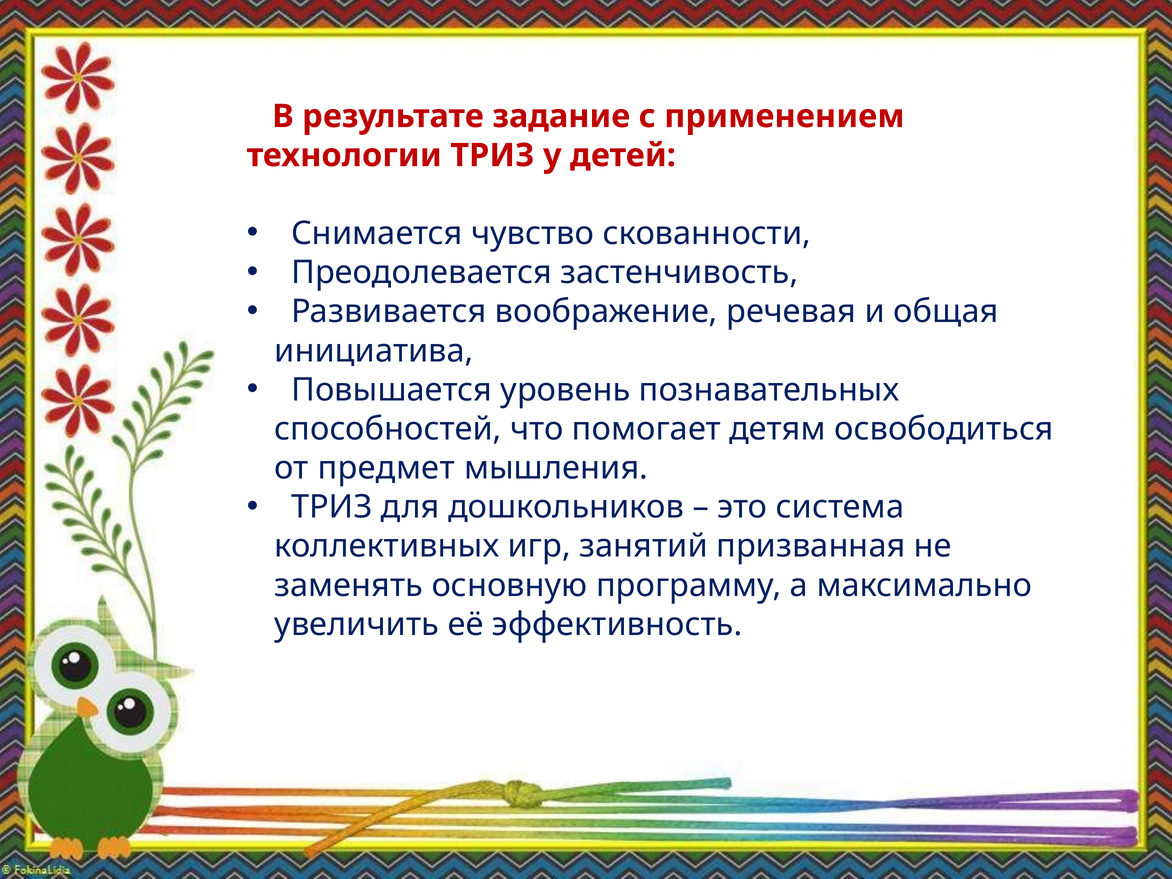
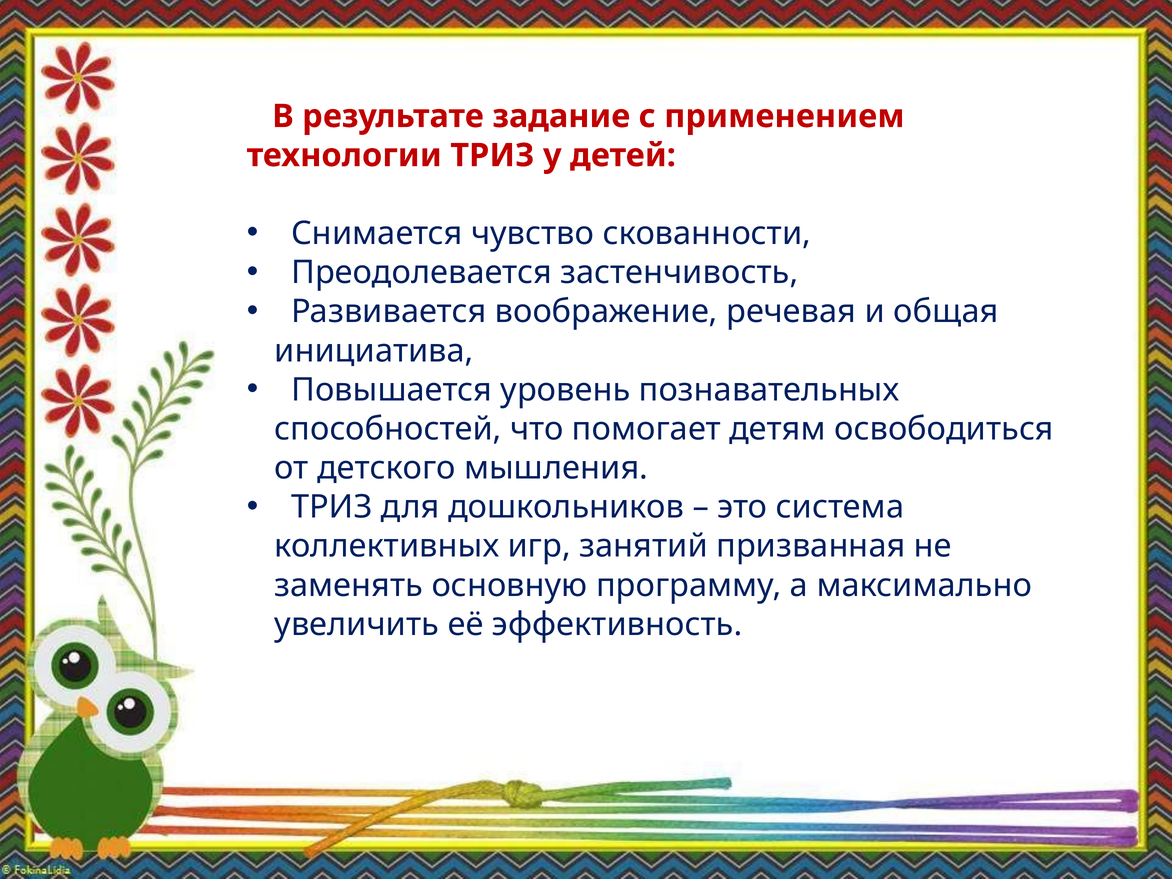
предмет: предмет -> детского (386, 468)
